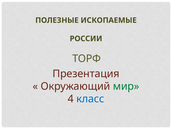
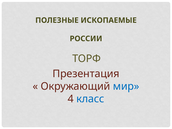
мир colour: green -> blue (126, 86)
